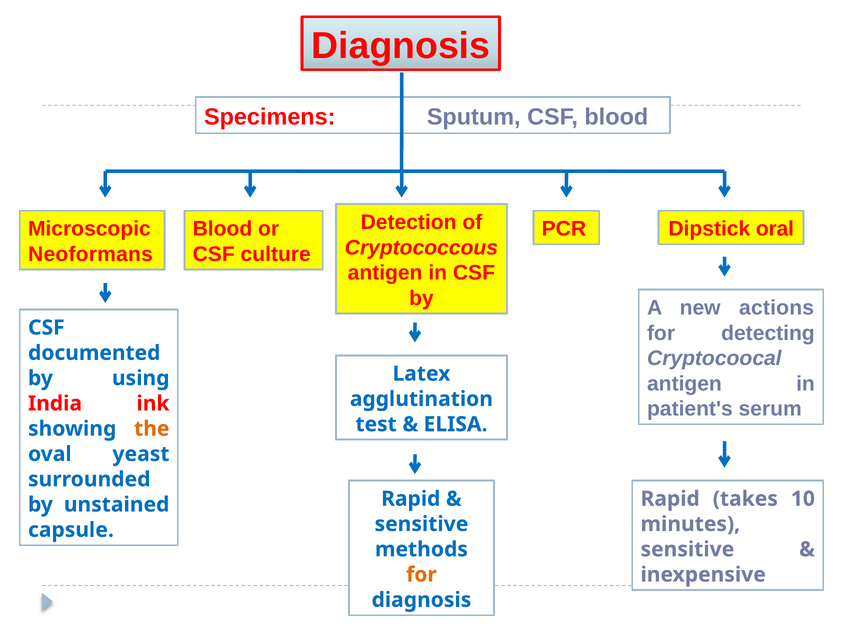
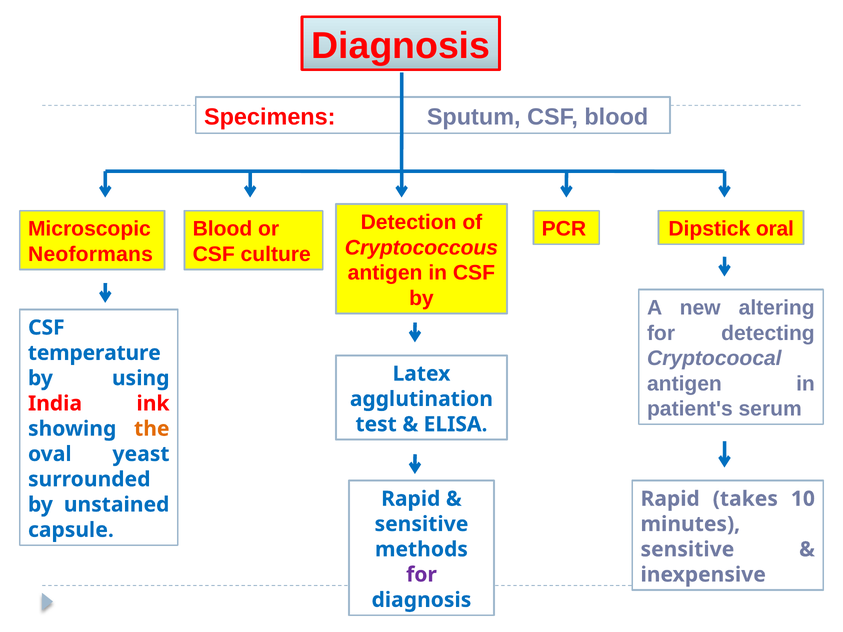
actions: actions -> altering (777, 308)
documented: documented -> temperature (94, 353)
for colour: orange -> purple (421, 575)
